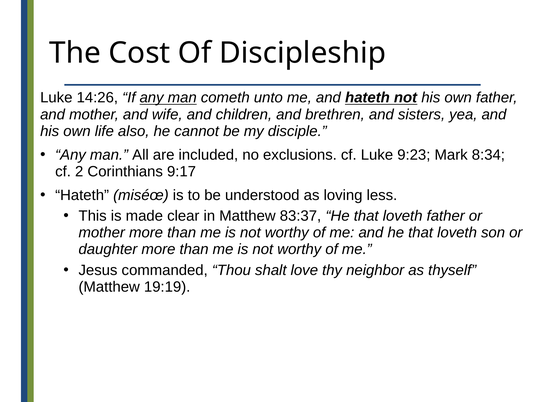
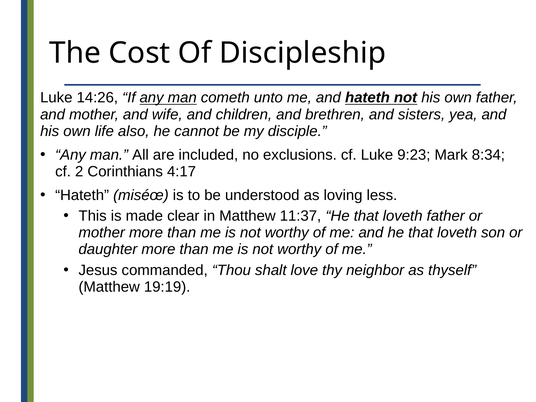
9:17: 9:17 -> 4:17 (182, 172)
83:37: 83:37 -> 11:37 (300, 216)
